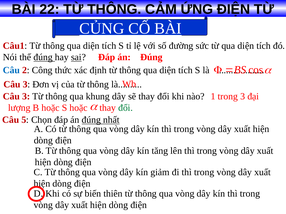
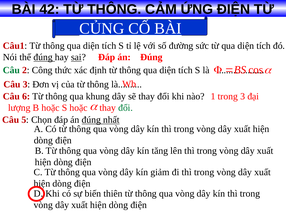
22: 22 -> 42 (49, 9)
Câu colour: blue -> green (11, 70)
3: 3 -> 6 (26, 97)
